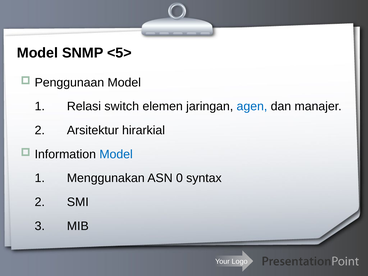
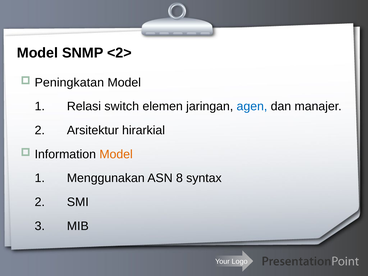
<5>: <5> -> <2> (119, 53)
Penggunaan: Penggunaan -> Peningkatan (69, 83)
Model colour: blue -> orange (116, 154)
0: 0 -> 8 (179, 178)
